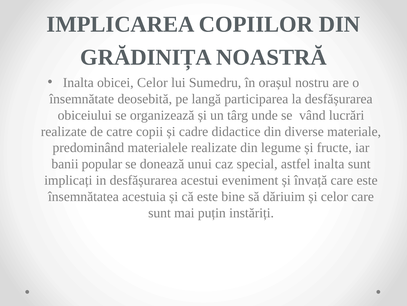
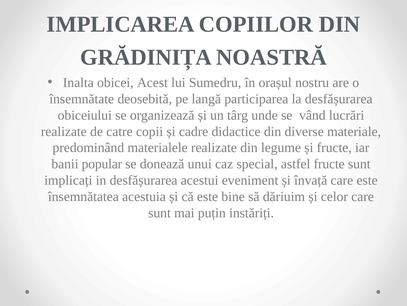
obicei Celor: Celor -> Acest (152, 82)
astfel inalta: inalta -> fructe (329, 164)
